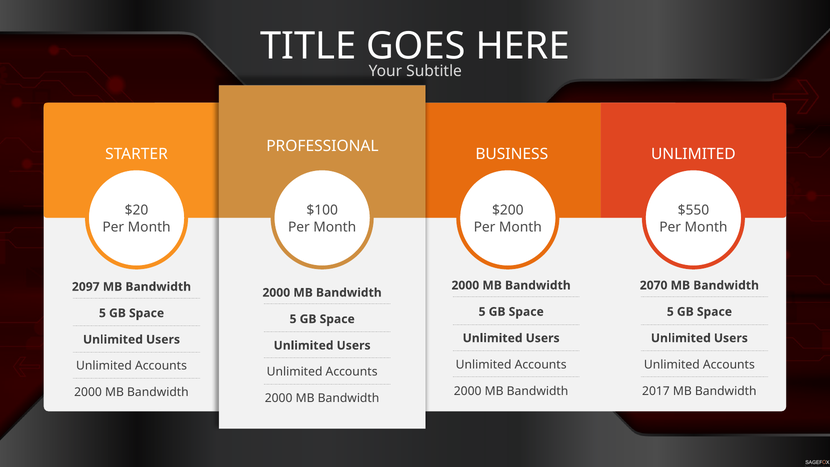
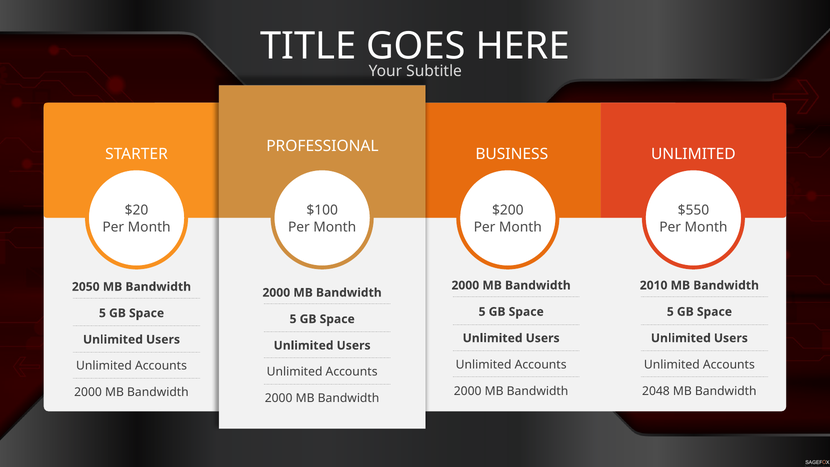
2070: 2070 -> 2010 (654, 285)
2097: 2097 -> 2050 (86, 287)
2017: 2017 -> 2048 (656, 391)
